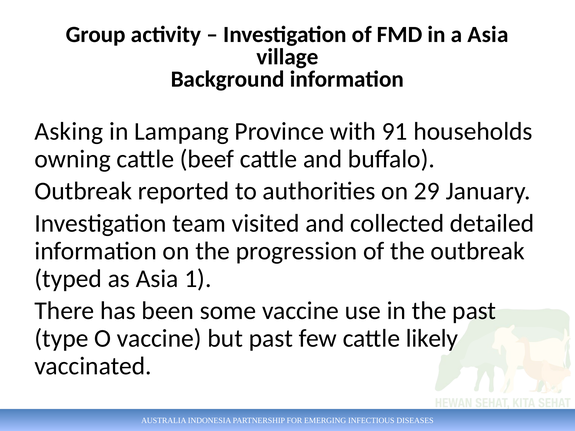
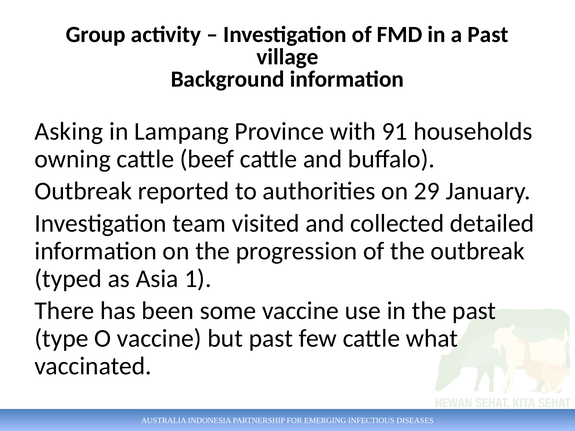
a Asia: Asia -> Past (488, 35)
likely: likely -> what (432, 339)
